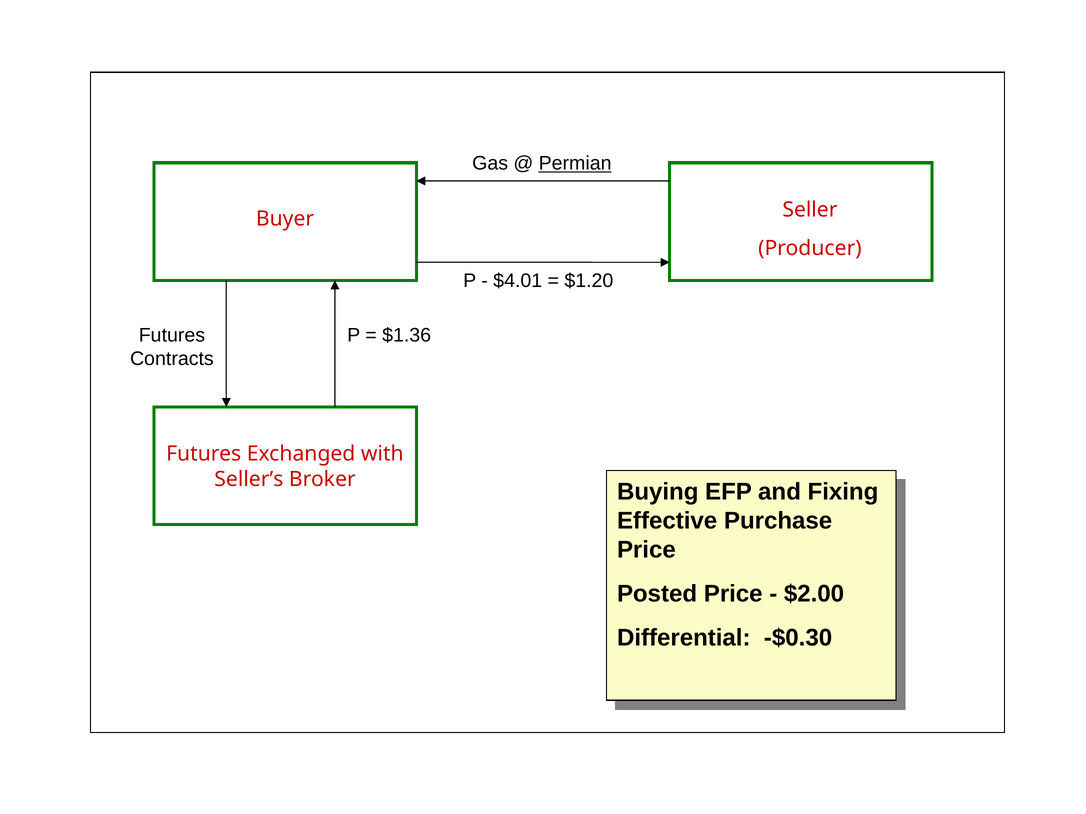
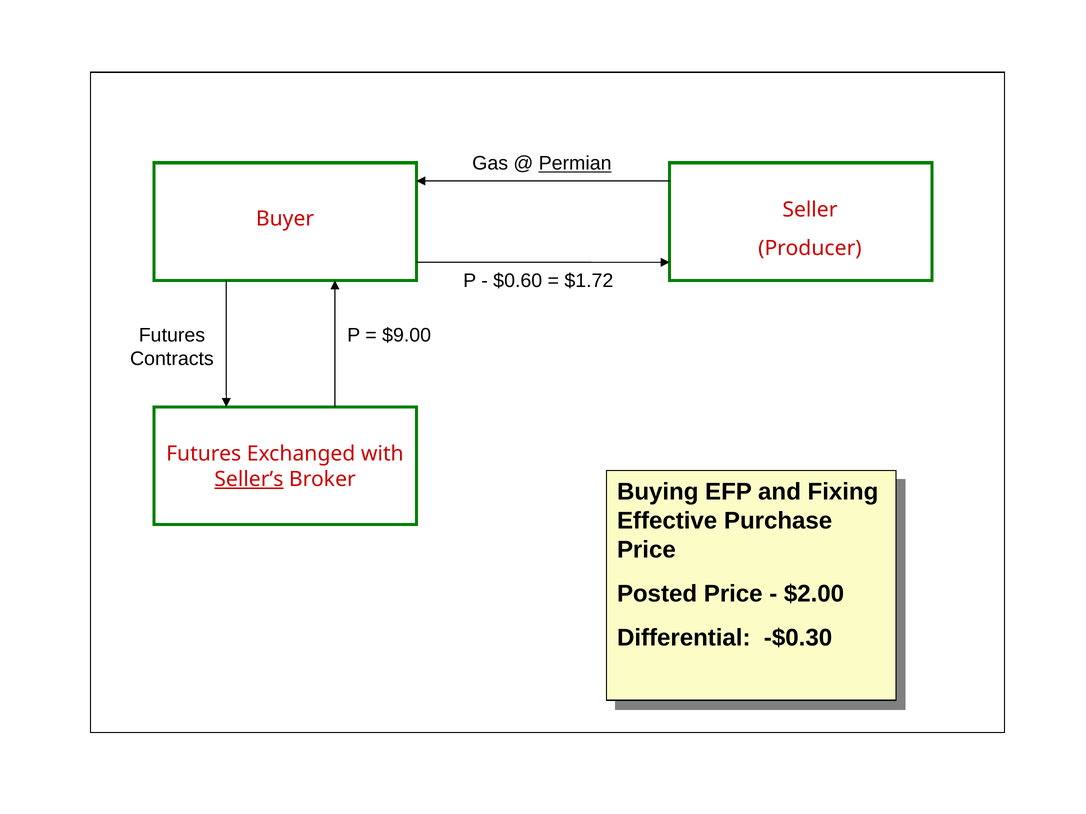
$4.01: $4.01 -> $0.60 (518, 281)
$1.20: $1.20 -> $1.72 (589, 281)
$1.36: $1.36 -> $9.00 (407, 335)
Seller’s underline: none -> present (249, 479)
